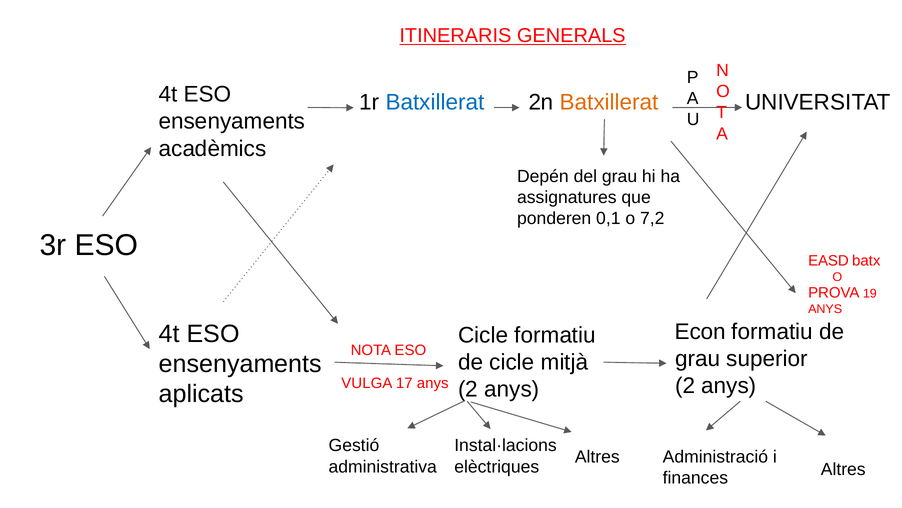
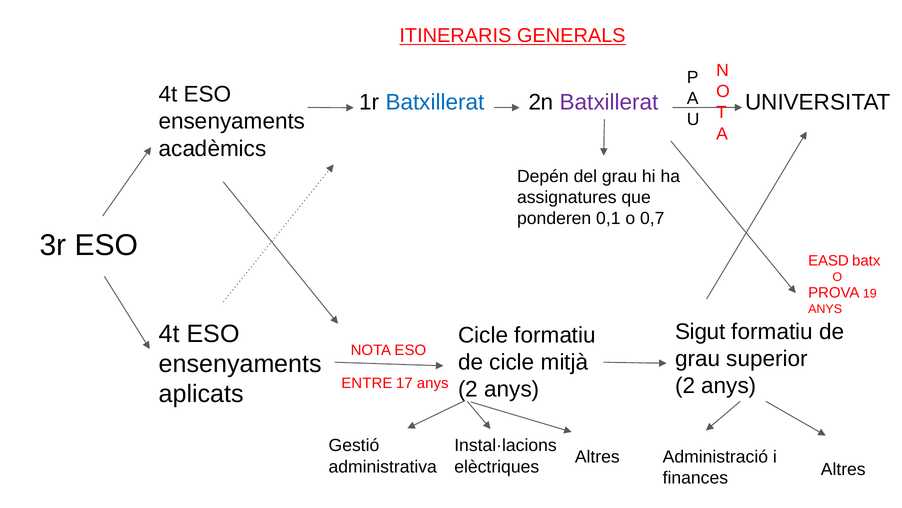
Batxillerat colour: orange -> purple (609, 102)
7,2: 7,2 -> 0,7 (652, 218)
Econ: Econ -> Sigut (700, 331)
VULGA: VULGA -> ENTRE (367, 383)
